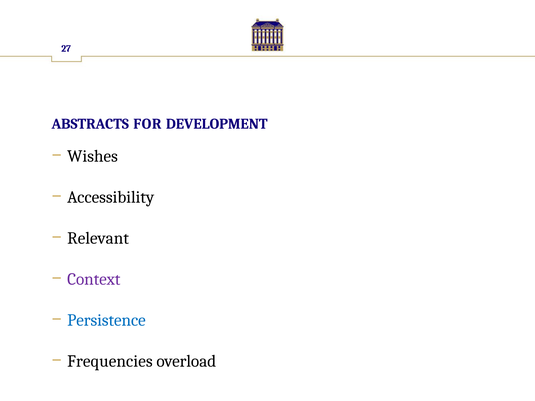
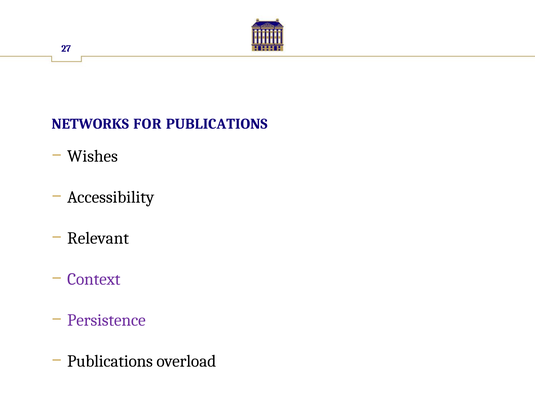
ABSTRACTS: ABSTRACTS -> NETWORKS (90, 124)
FOR DEVELOPMENT: DEVELOPMENT -> PUBLICATIONS (217, 124)
Persistence colour: blue -> purple (106, 320)
Frequencies: Frequencies -> Publications (110, 361)
